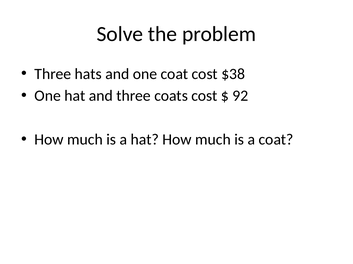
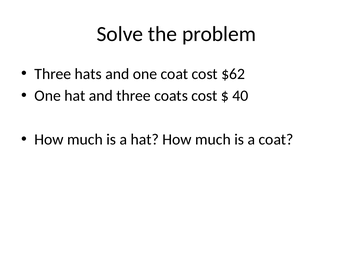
$38: $38 -> $62 (233, 74)
92: 92 -> 40 (240, 96)
